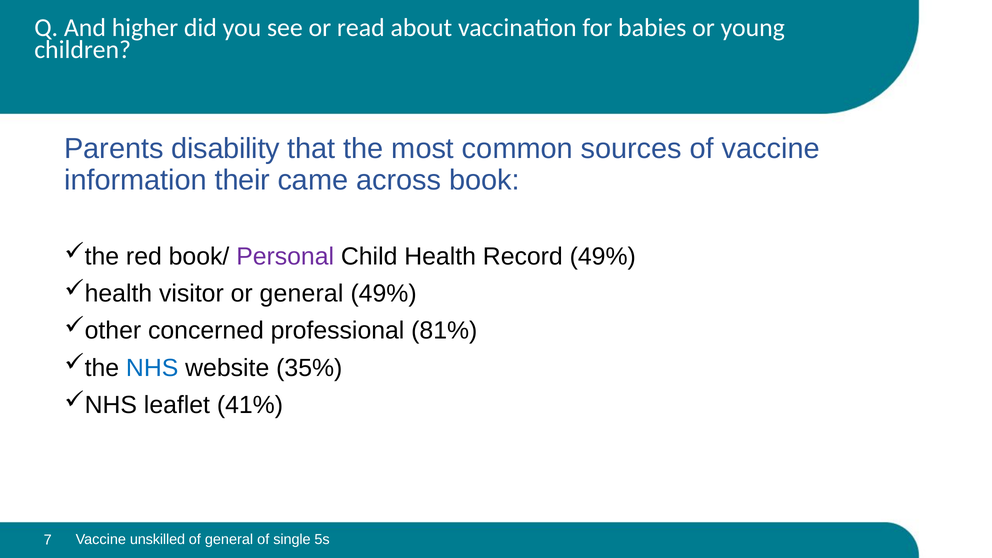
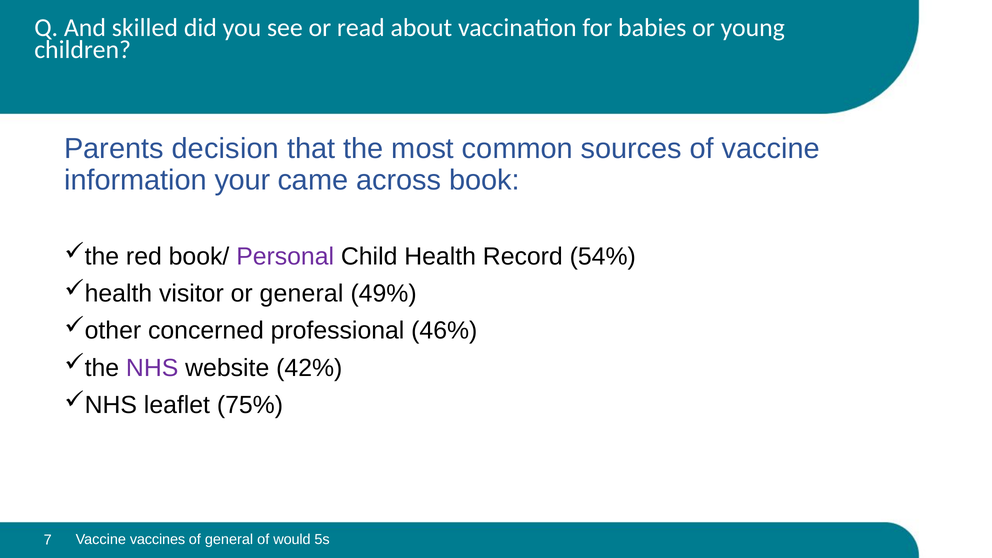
higher: higher -> skilled (145, 28)
disability: disability -> decision (225, 149)
their: their -> your (242, 180)
Record 49%: 49% -> 54% (603, 257)
81%: 81% -> 46% (444, 331)
NHS colour: blue -> purple (152, 368)
35%: 35% -> 42% (309, 368)
41%: 41% -> 75% (250, 405)
unskilled: unskilled -> vaccines (158, 540)
single: single -> would (292, 540)
